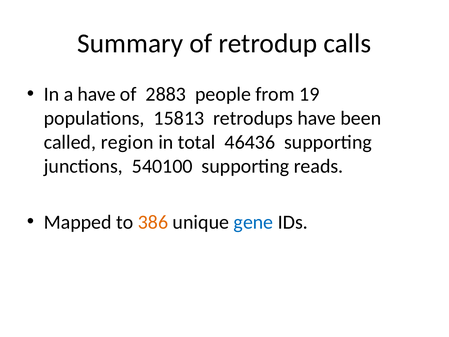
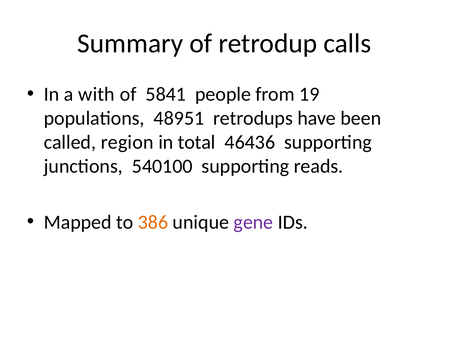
a have: have -> with (97, 94)
2883: 2883 -> 5841 (166, 94)
15813: 15813 -> 48951 (179, 118)
gene colour: blue -> purple (253, 222)
